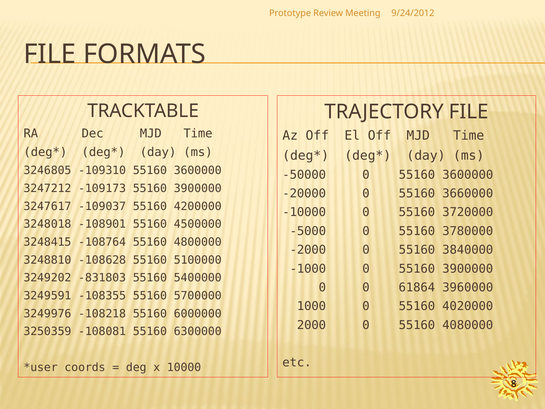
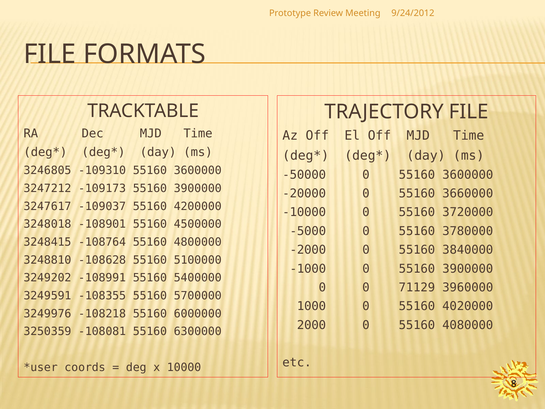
-831803: -831803 -> -108991 (102, 278)
61864: 61864 -> 71129 (417, 287)
